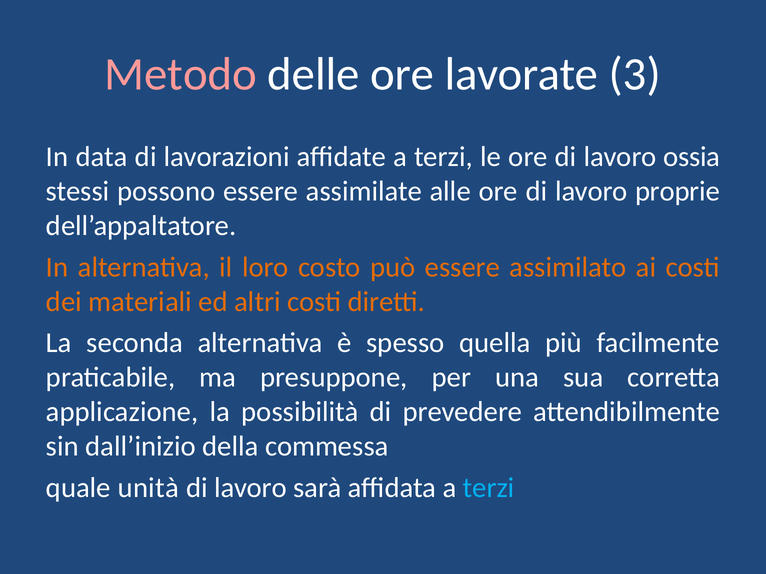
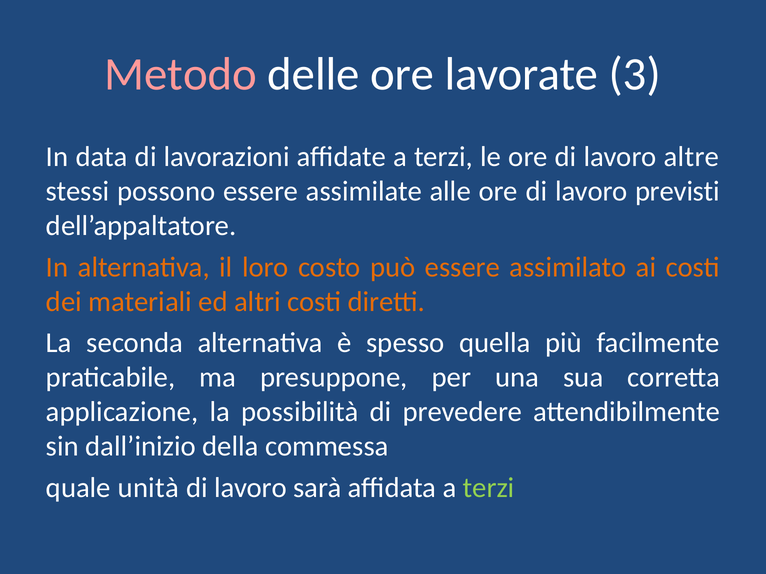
ossia: ossia -> altre (691, 157)
proprie: proprie -> previsti (677, 192)
terzi colour: light blue -> light green (489, 488)
